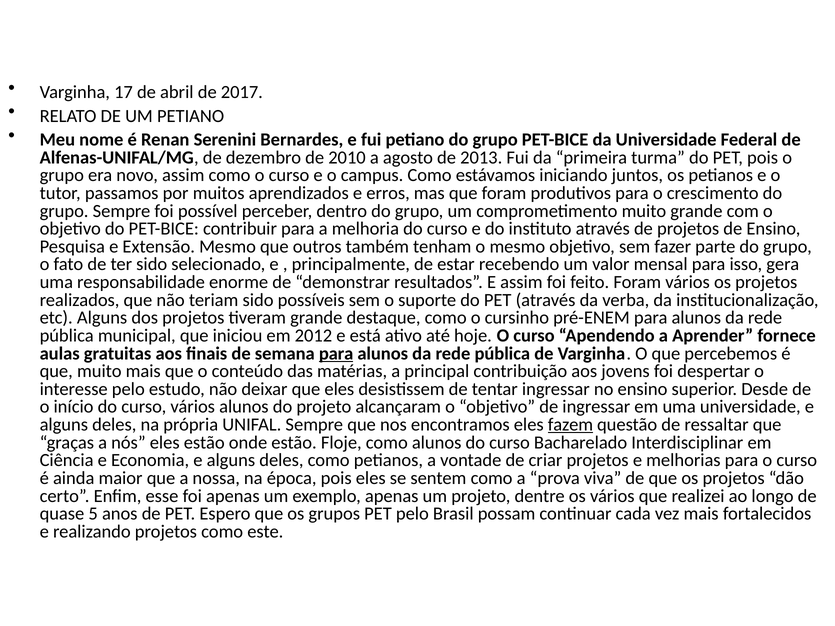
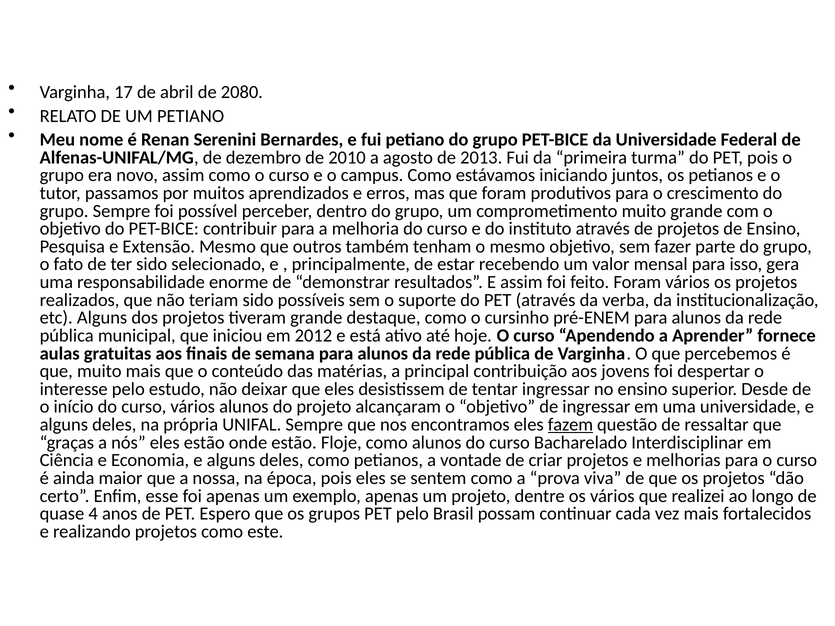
2017: 2017 -> 2080 (242, 92)
para underline: present -> none (336, 354)
5: 5 -> 4 (93, 514)
